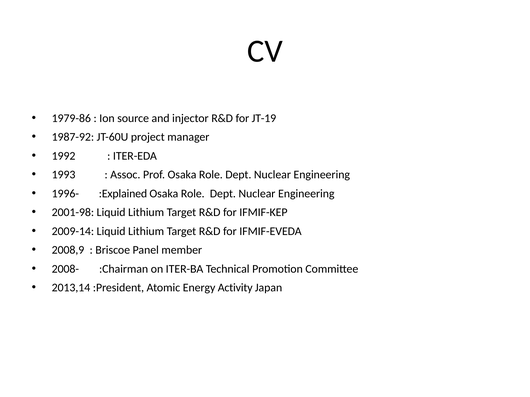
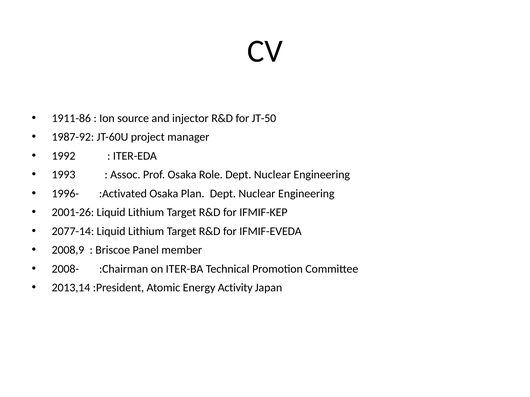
1979-86: 1979-86 -> 1911-86 (71, 118)
JT-19: JT-19 -> JT-50 (264, 118)
:Explained: :Explained -> :Activated (123, 194)
Role: Role -> Plan (193, 194)
2001-98: 2001-98 -> 2001-26 (73, 213)
2009-14: 2009-14 -> 2077-14 (73, 231)
